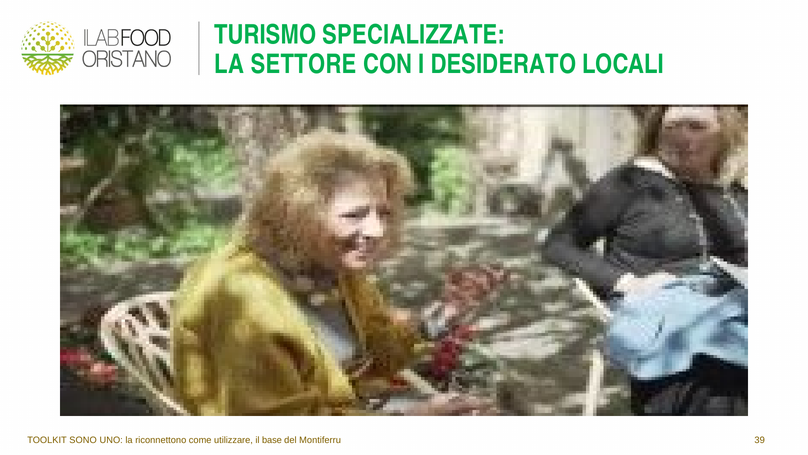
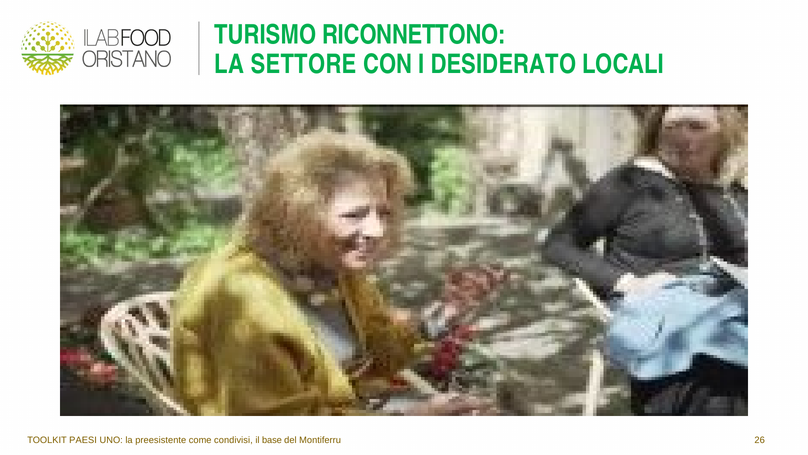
SPECIALIZZATE: SPECIALIZZATE -> RICONNETTONO (414, 35)
SONO: SONO -> PAESI (83, 440)
riconnettono: riconnettono -> preesistente (161, 440)
utilizzare: utilizzare -> condivisi (233, 440)
39: 39 -> 26 (760, 440)
